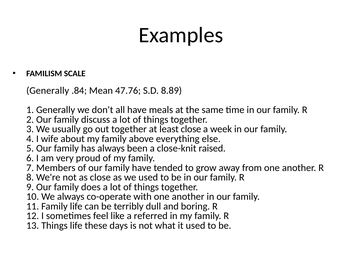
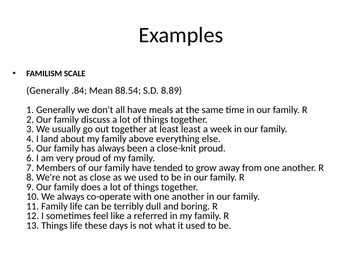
47.76: 47.76 -> 88.54 (128, 91)
least close: close -> least (191, 129)
wife: wife -> land (50, 139)
close-knit raised: raised -> proud (212, 149)
